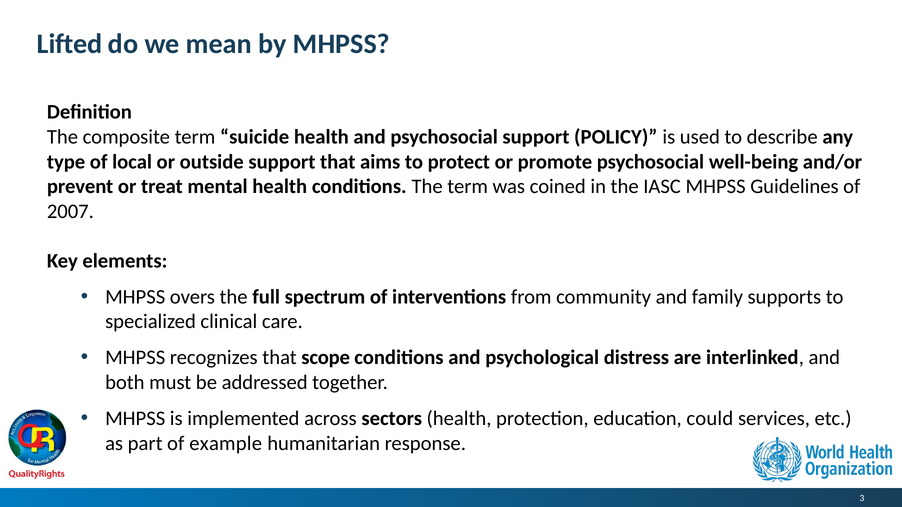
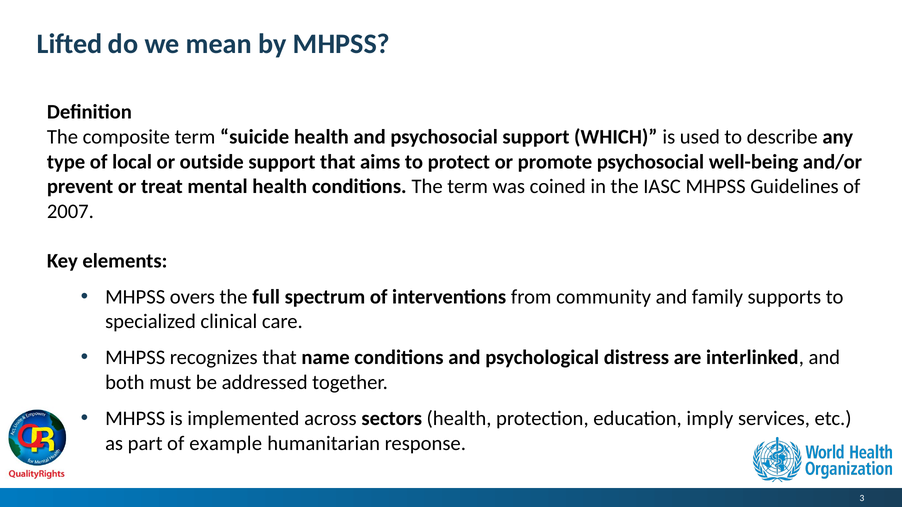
POLICY: POLICY -> WHICH (616, 137)
scope: scope -> name (326, 358)
could: could -> imply (710, 419)
